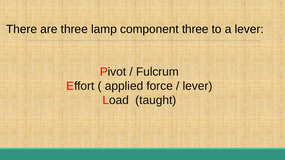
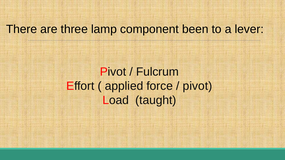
component three: three -> been (195, 29)
lever: lever -> pivot (197, 86)
